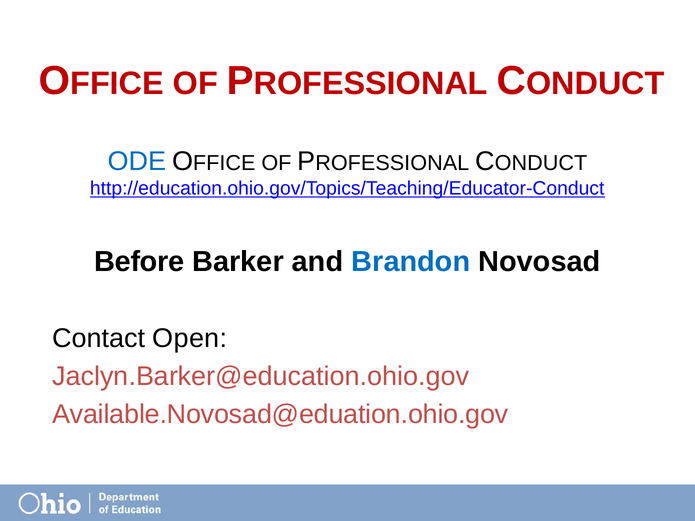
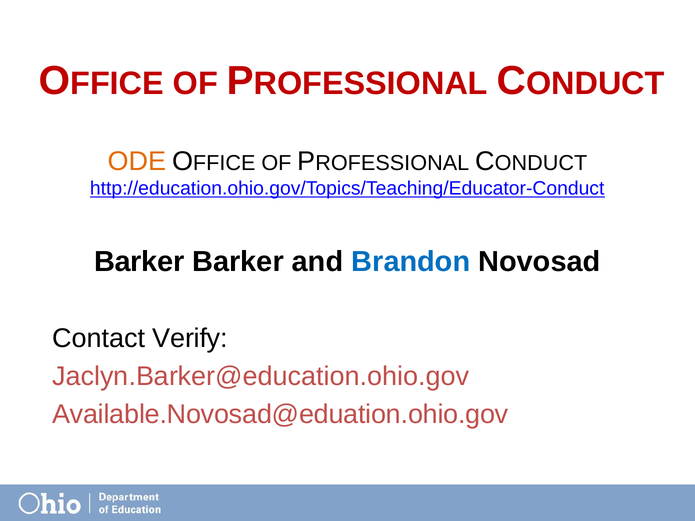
ODE colour: blue -> orange (137, 161)
Before: Before -> Barker (139, 262)
Open: Open -> Verify (190, 339)
